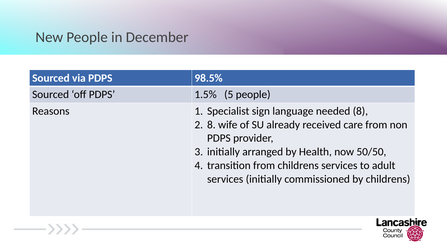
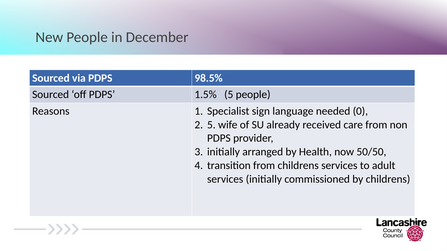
needed 8: 8 -> 0 (360, 111)
2 8: 8 -> 5 (211, 125)
